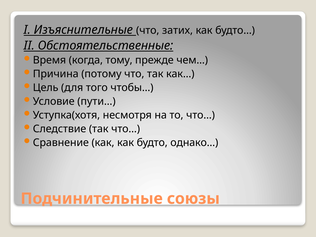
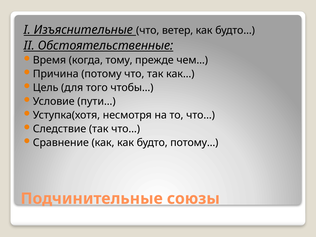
затих: затих -> ветер (178, 30)
однако…: однако… -> потому… (194, 143)
